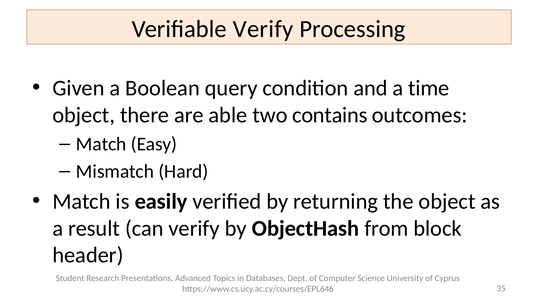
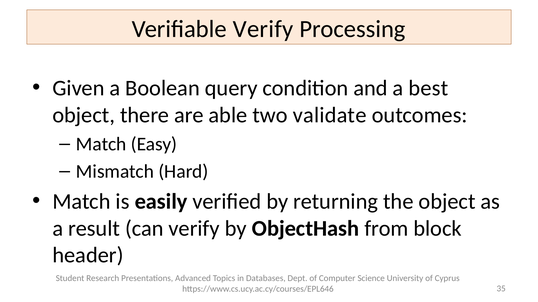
time: time -> best (428, 88)
contains: contains -> validate (330, 115)
